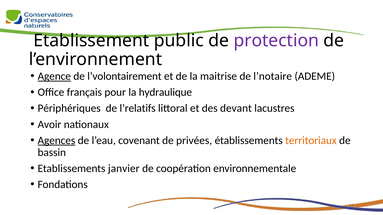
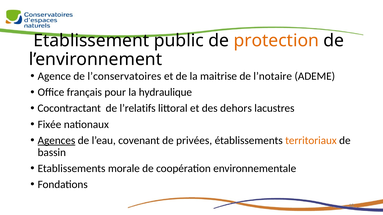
protection colour: purple -> orange (276, 41)
Agence underline: present -> none (54, 76)
l’volontairement: l’volontairement -> l’conservatoires (124, 76)
Périphériques: Périphériques -> Cocontractant (69, 109)
devant: devant -> dehors (236, 109)
Avoir: Avoir -> Fixée (49, 125)
janvier: janvier -> morale (124, 169)
